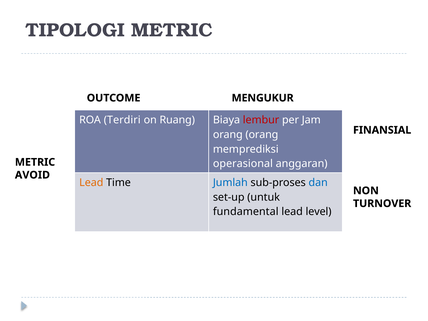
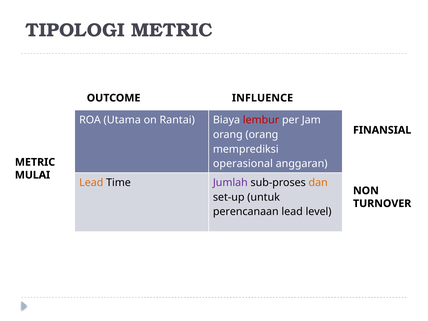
MENGUKUR: MENGUKUR -> INFLUENCE (262, 98)
Terdiri: Terdiri -> Utama (122, 120)
Ruang: Ruang -> Rantai (177, 120)
AVOID: AVOID -> MULAI (33, 175)
Jumlah colour: blue -> purple (230, 183)
dan colour: blue -> orange (318, 183)
fundamental: fundamental -> perencanaan (246, 212)
